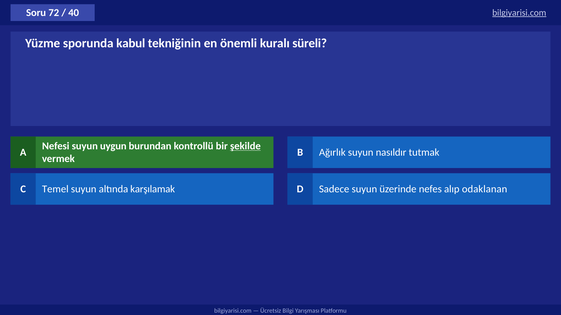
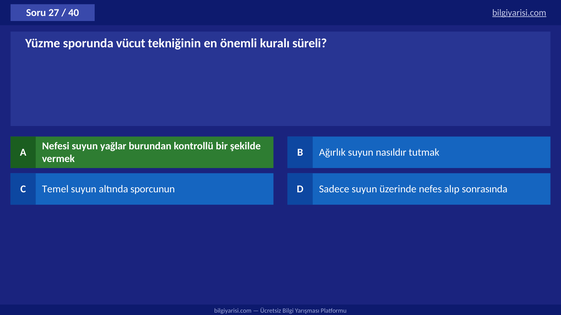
72: 72 -> 27 (54, 13)
kabul: kabul -> vücut (131, 43)
uygun: uygun -> yağlar (113, 146)
şekilde underline: present -> none (245, 146)
karşılamak: karşılamak -> sporcunun (153, 189)
odaklanan: odaklanan -> sonrasında (485, 189)
